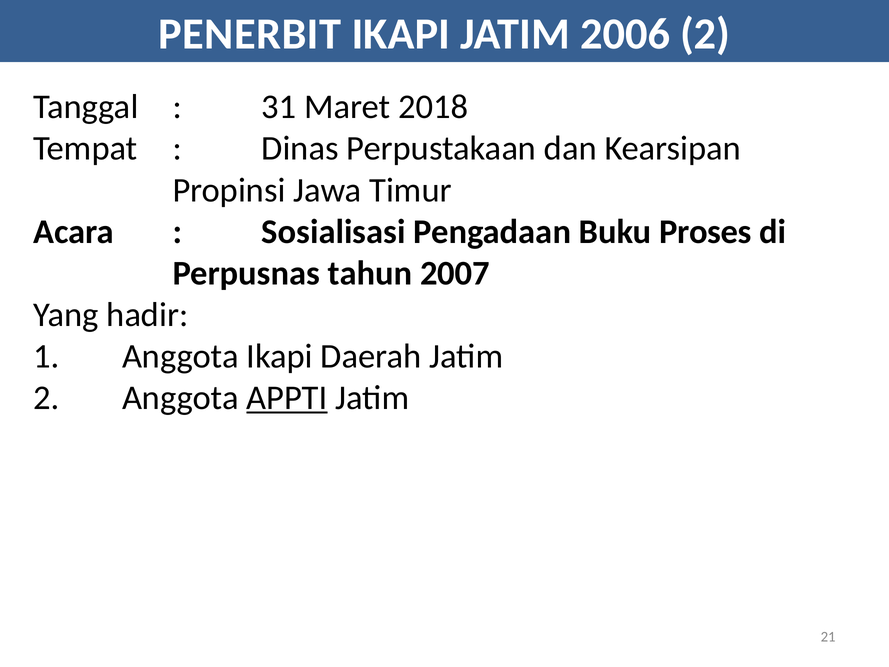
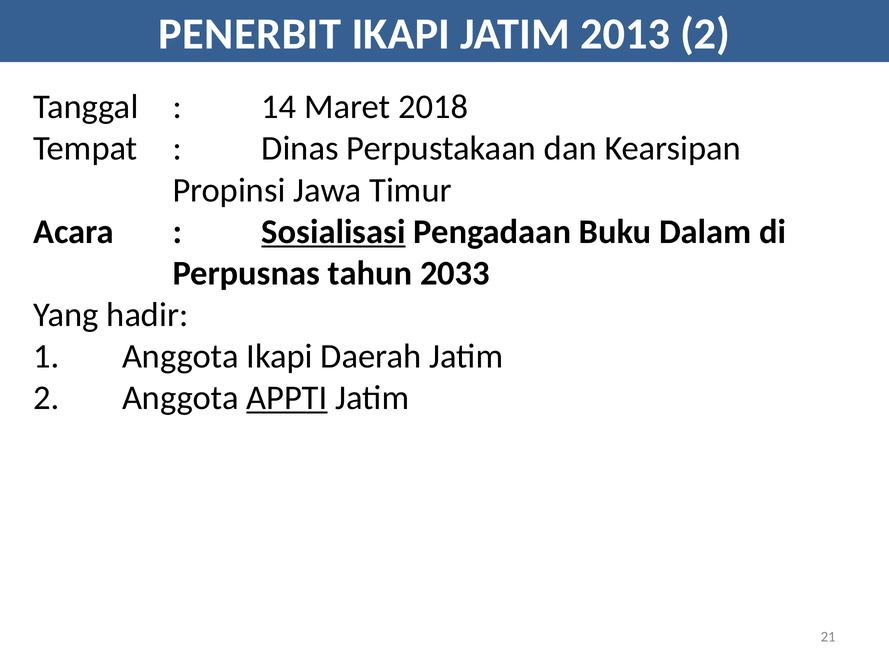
2006: 2006 -> 2013 (625, 34)
31: 31 -> 14 (279, 107)
Sosialisasi underline: none -> present (333, 232)
Proses: Proses -> Dalam (705, 232)
2007: 2007 -> 2033 (455, 273)
